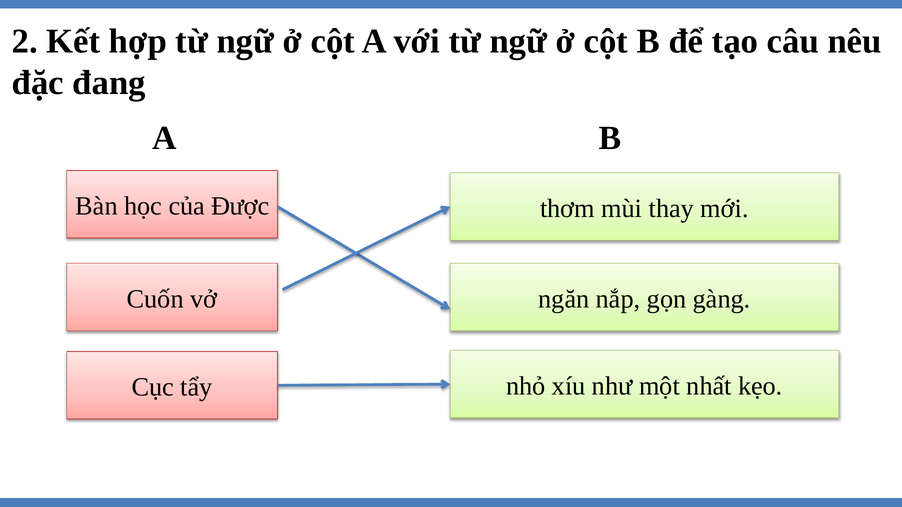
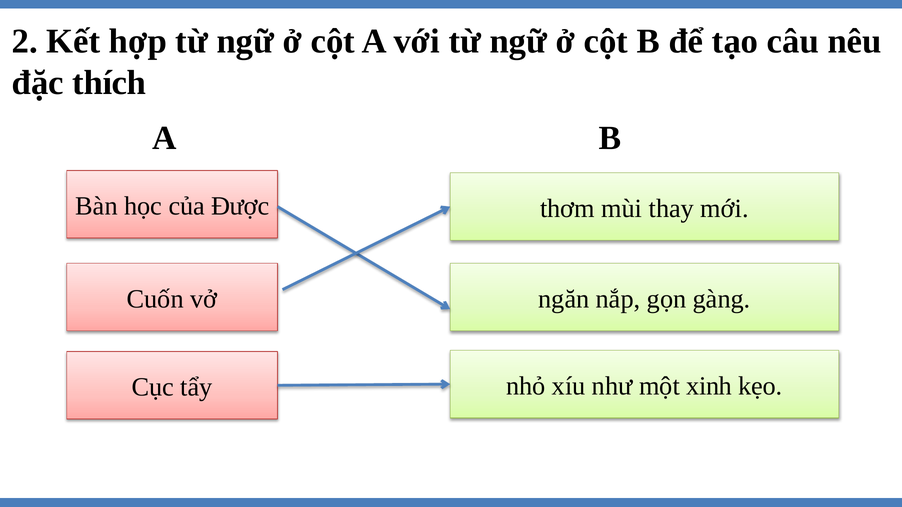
đang: đang -> thích (109, 83)
nhất: nhất -> xinh (709, 386)
